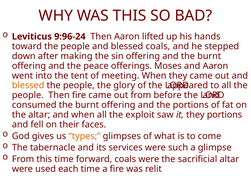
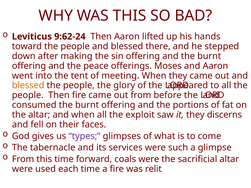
9:96-24: 9:96-24 -> 9:62-24 (70, 37)
blessed coals: coals -> there (158, 46)
they portions: portions -> discerns (224, 115)
types colour: orange -> purple (84, 136)
